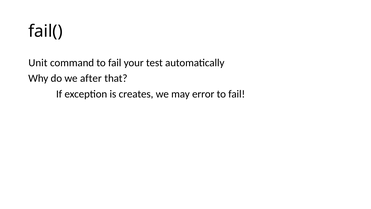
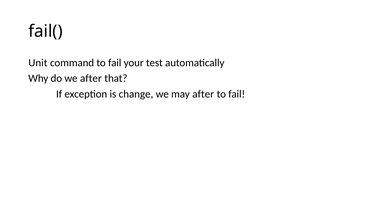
creates: creates -> change (136, 94)
may error: error -> after (203, 94)
